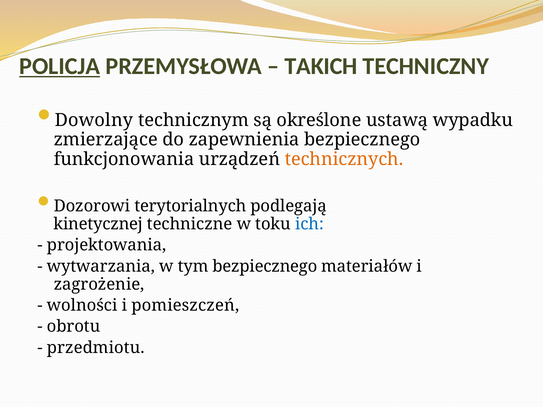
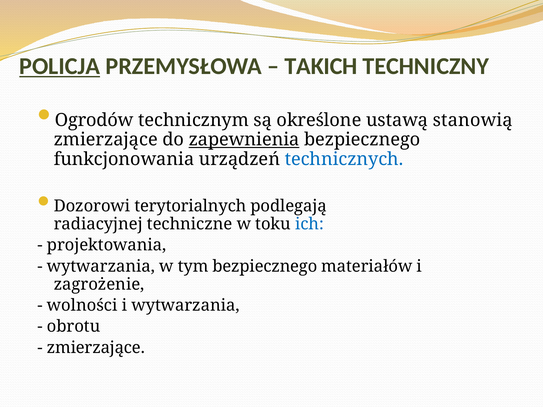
Dowolny: Dowolny -> Ogrodów (94, 120)
wypadku: wypadku -> stanowią (473, 120)
zapewnienia underline: none -> present (244, 140)
technicznych colour: orange -> blue (344, 159)
kinetycznej: kinetycznej -> radiacyjnej (98, 224)
i pomieszczeń: pomieszczeń -> wytwarzania (186, 306)
przedmiotu: przedmiotu -> zmierzające (96, 348)
